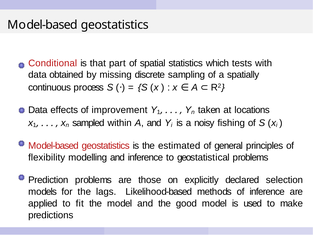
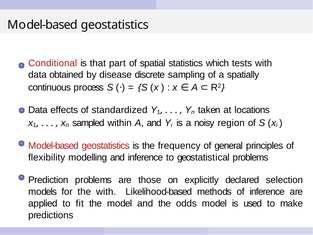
missing: missing -> disease (116, 75)
improvement: improvement -> standardized (120, 110)
fishing: fishing -> region (231, 123)
estimated: estimated -> frequency (179, 146)
the lags: lags -> with (106, 192)
good: good -> odds (186, 203)
